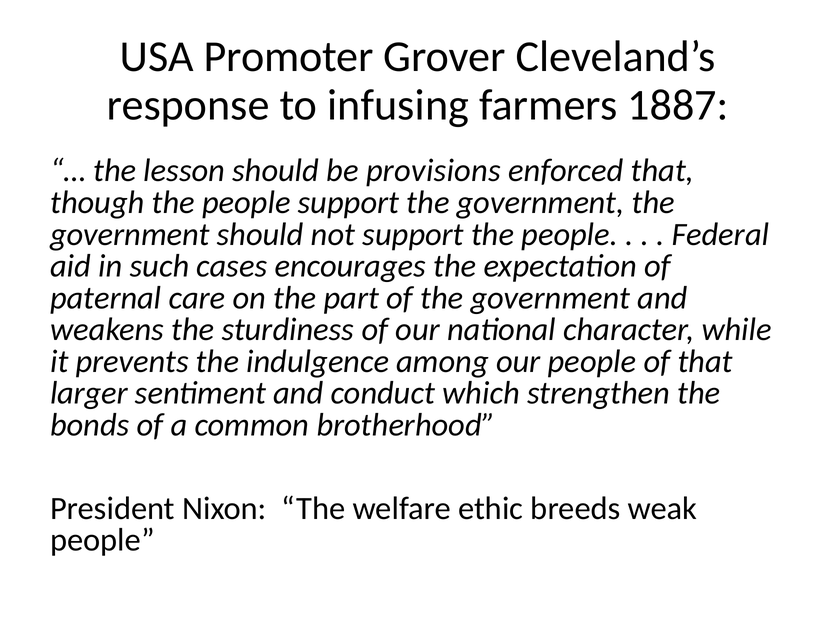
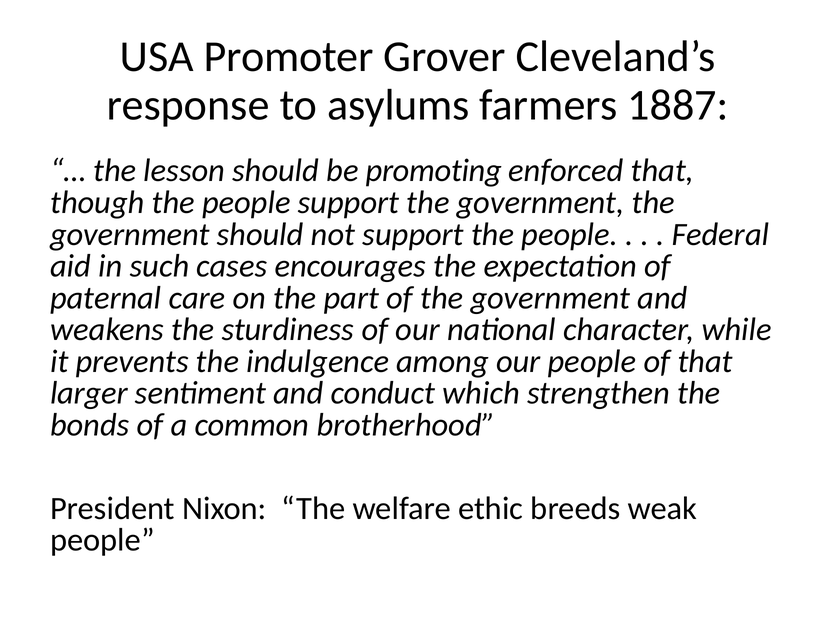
infusing: infusing -> asylums (398, 105)
provisions: provisions -> promoting (434, 171)
